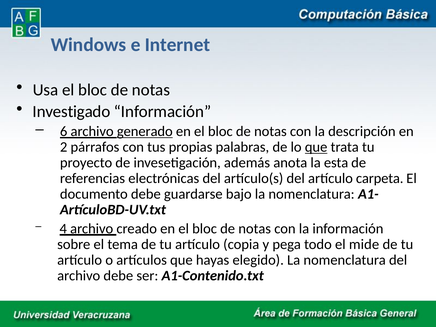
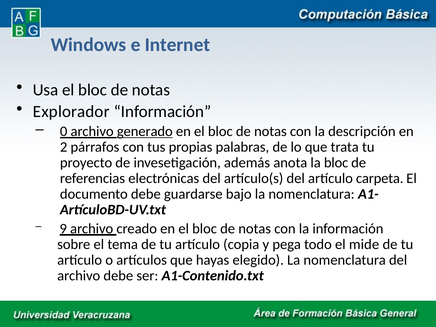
Investigado: Investigado -> Explorador (71, 112)
6: 6 -> 0 (64, 131)
que underline: present -> none (316, 147)
la esta: esta -> bloc (336, 163)
4: 4 -> 9 (63, 229)
